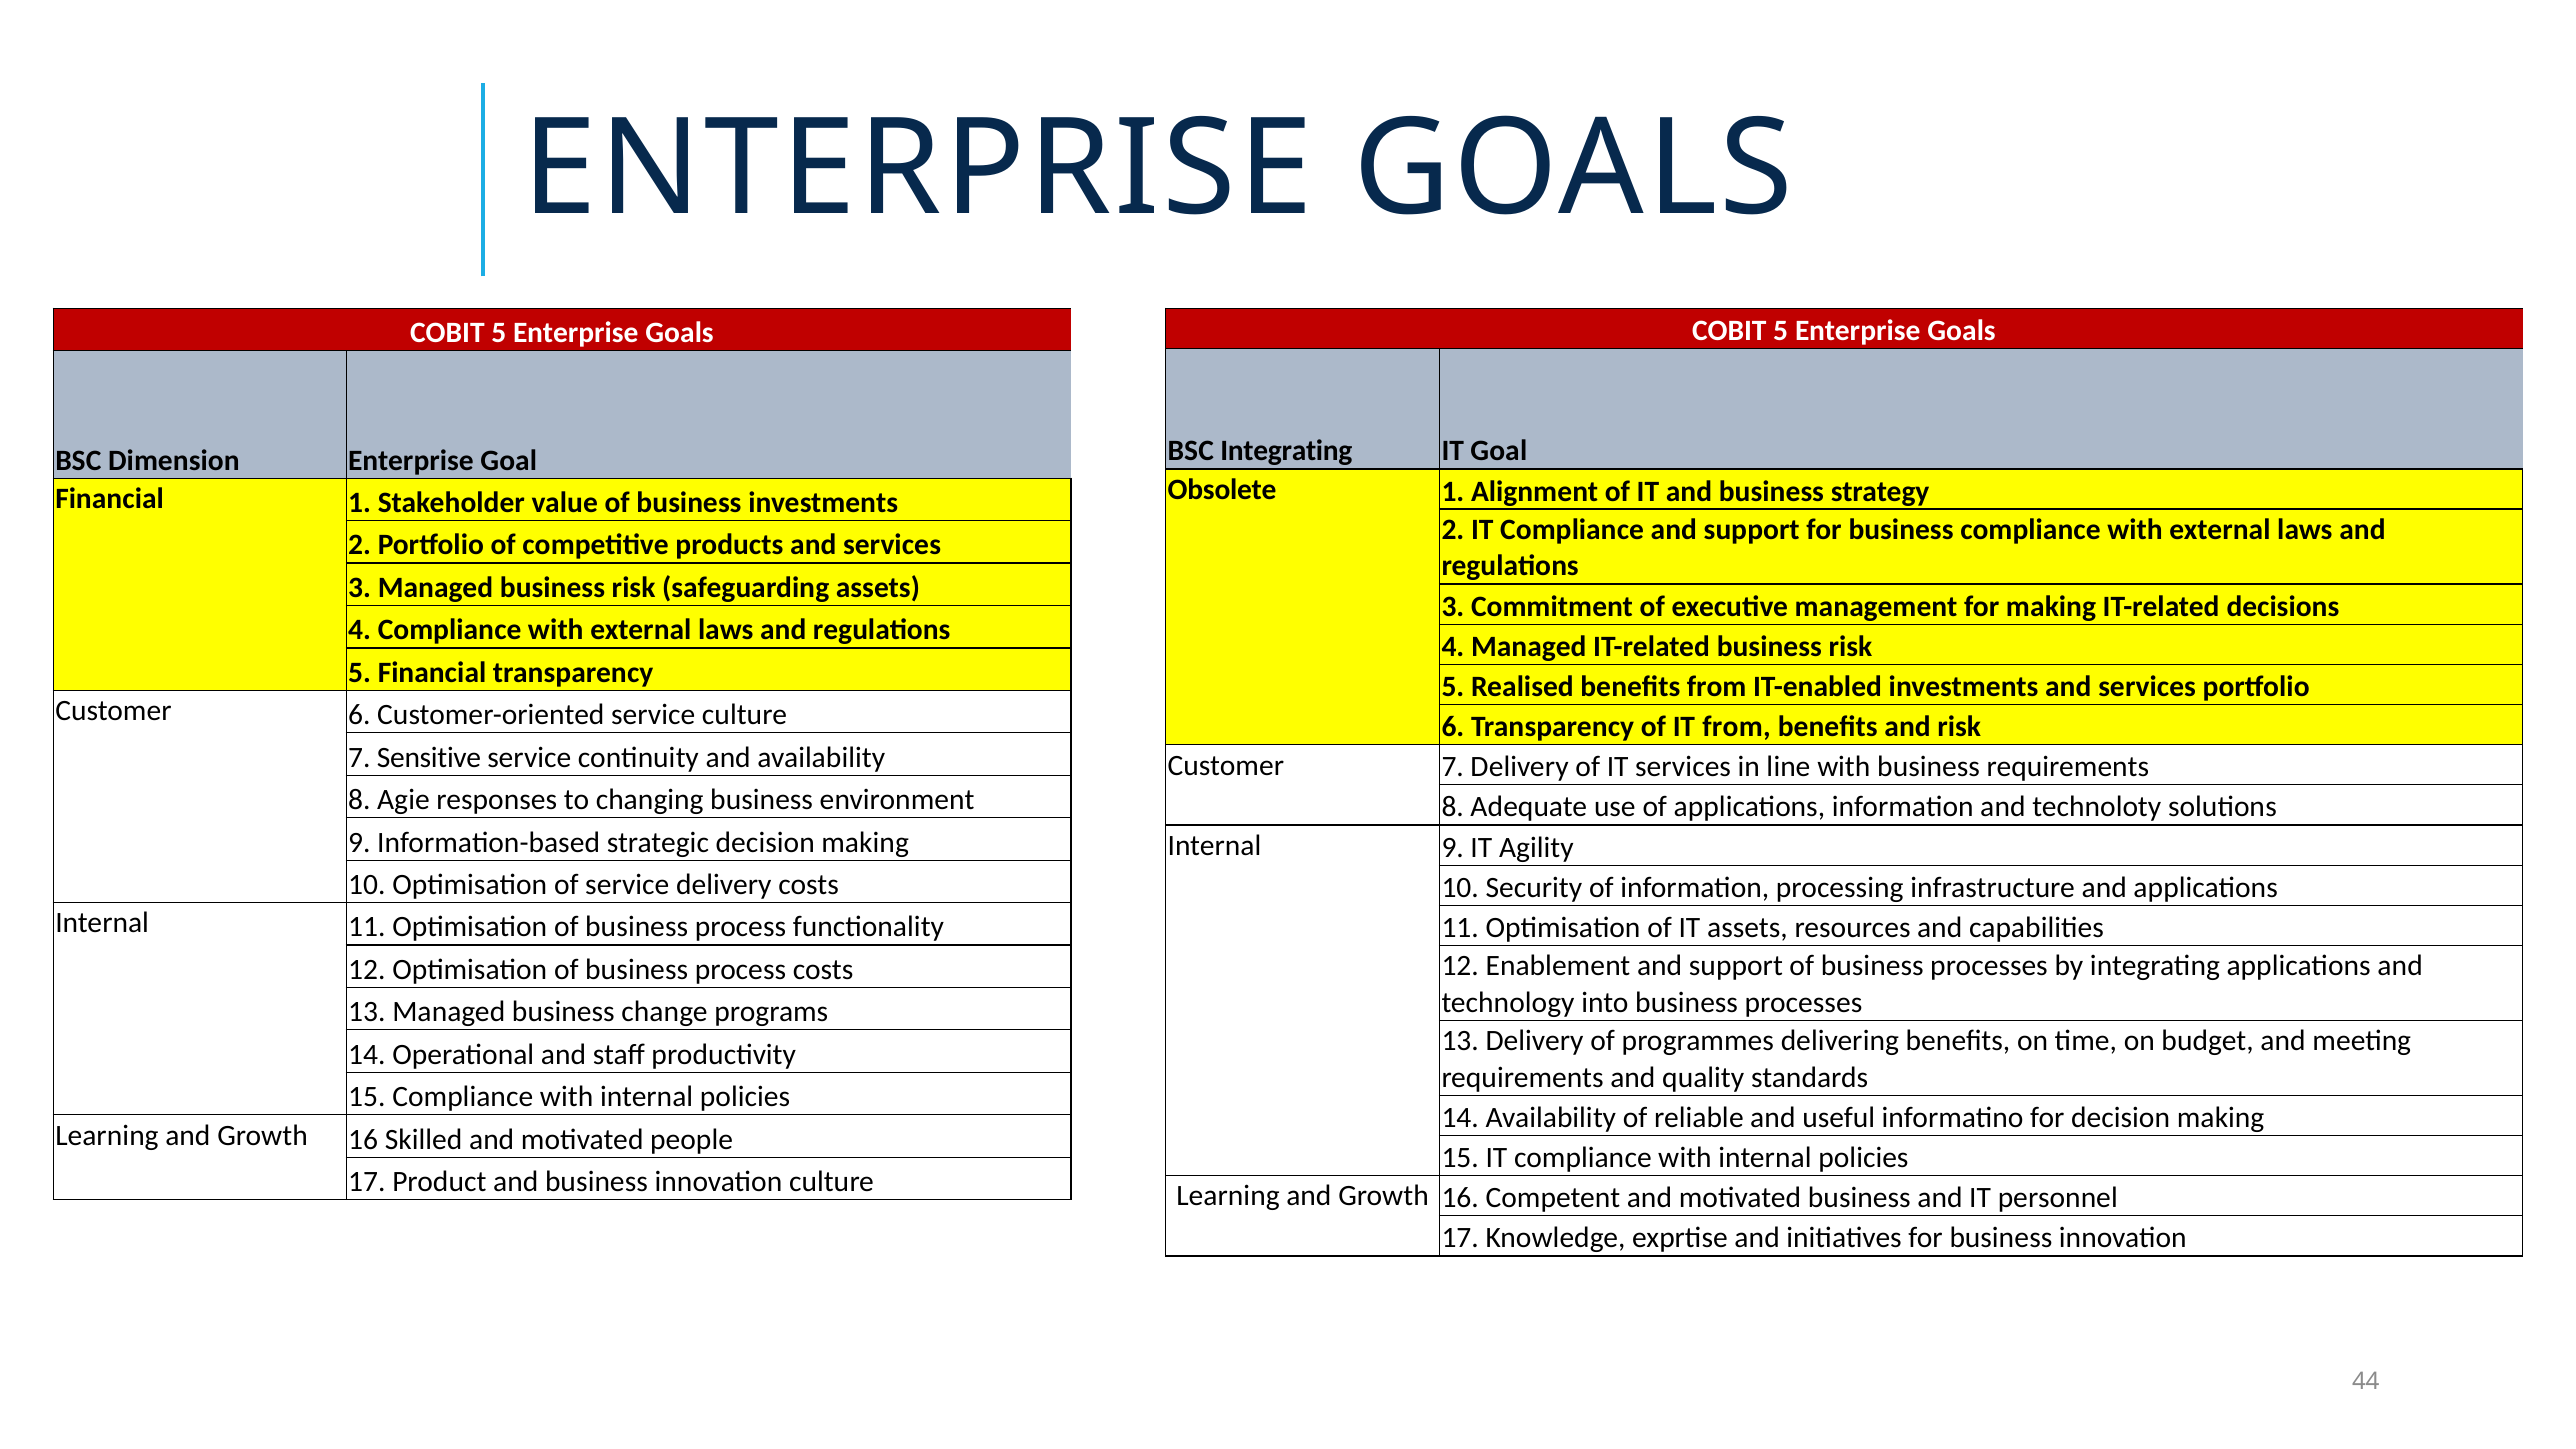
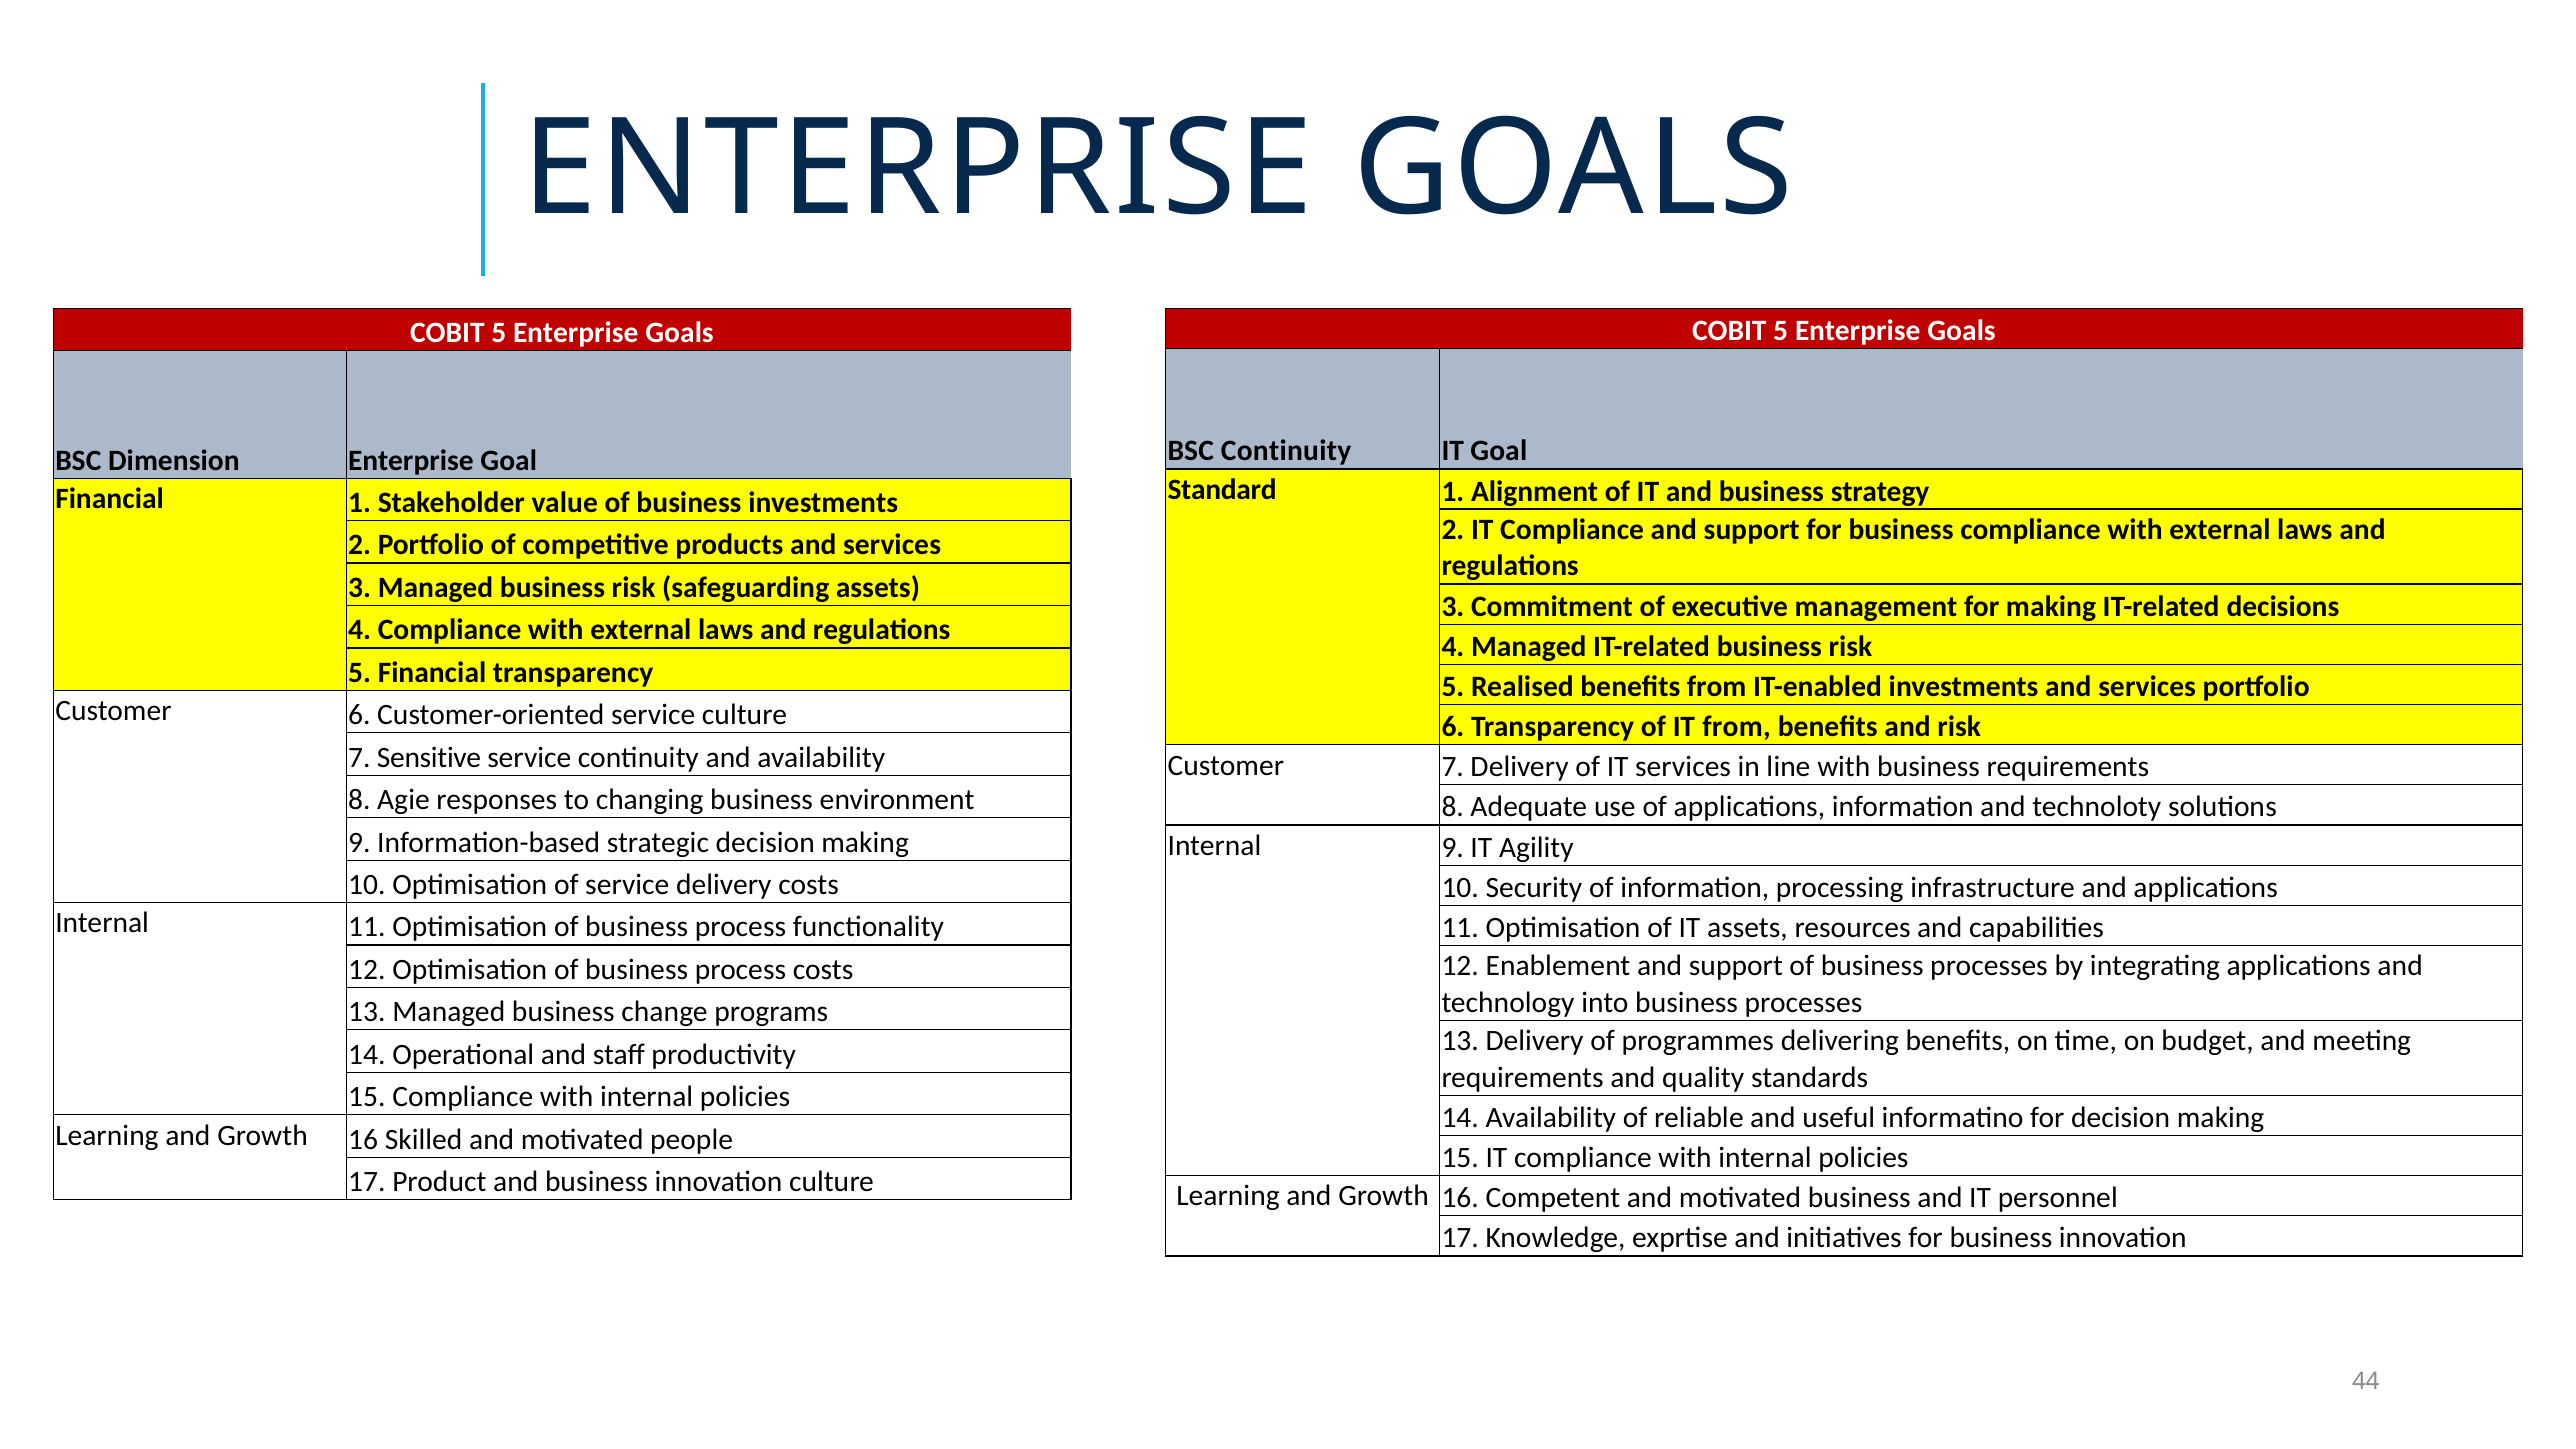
BSC Integrating: Integrating -> Continuity (1286, 451)
Obsolete: Obsolete -> Standard (1222, 490)
